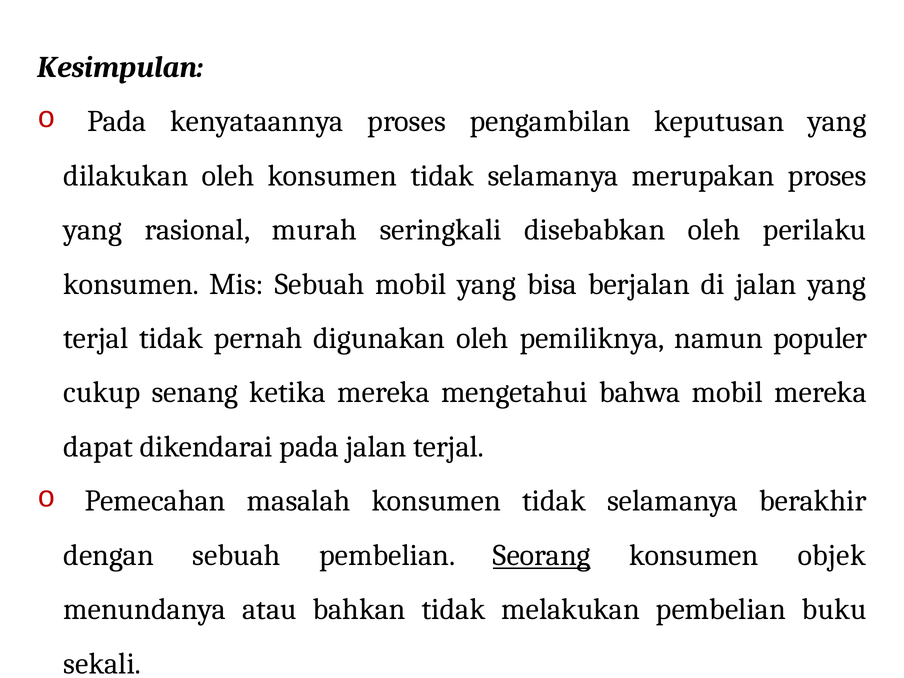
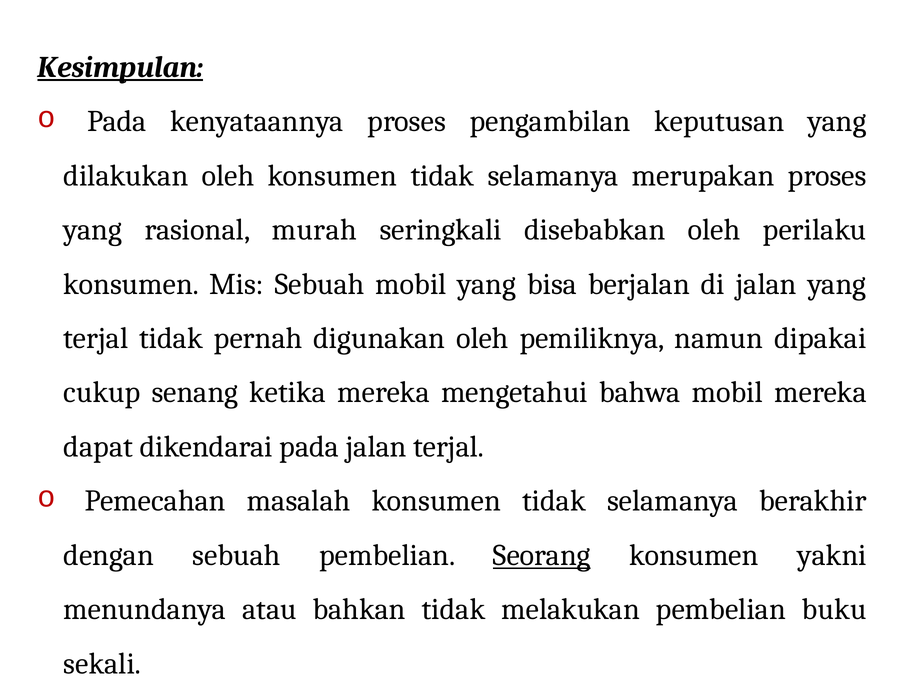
Kesimpulan underline: none -> present (120, 67)
populer: populer -> dipakai (820, 338)
objek: objek -> yakni (832, 555)
